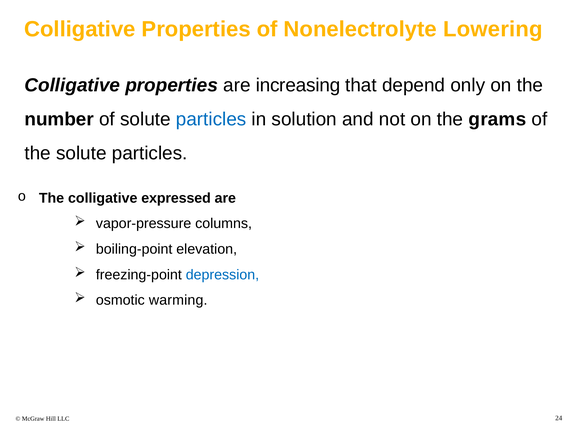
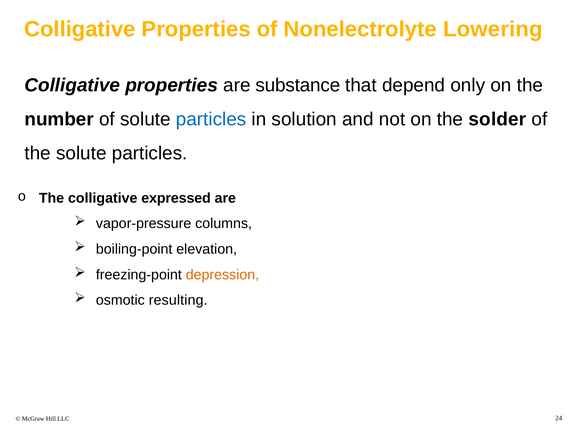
increasing: increasing -> substance (298, 85)
grams: grams -> solder (497, 119)
depression colour: blue -> orange (222, 275)
warming: warming -> resulting (178, 300)
